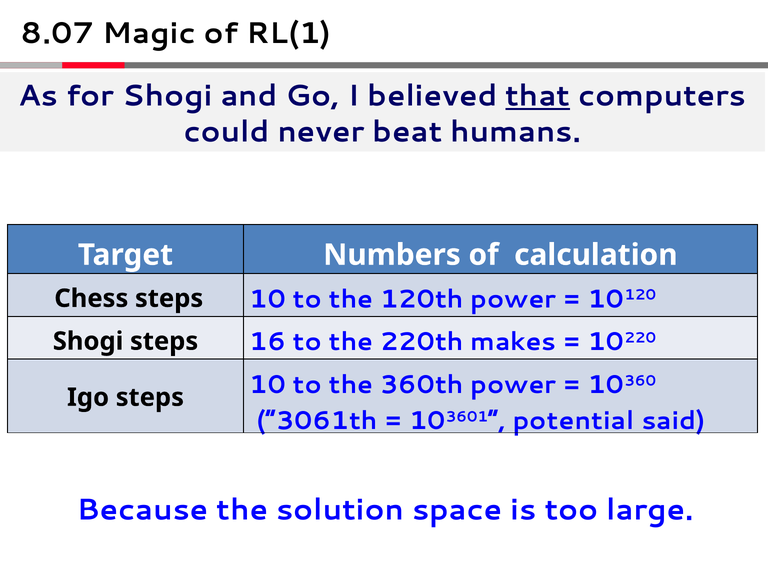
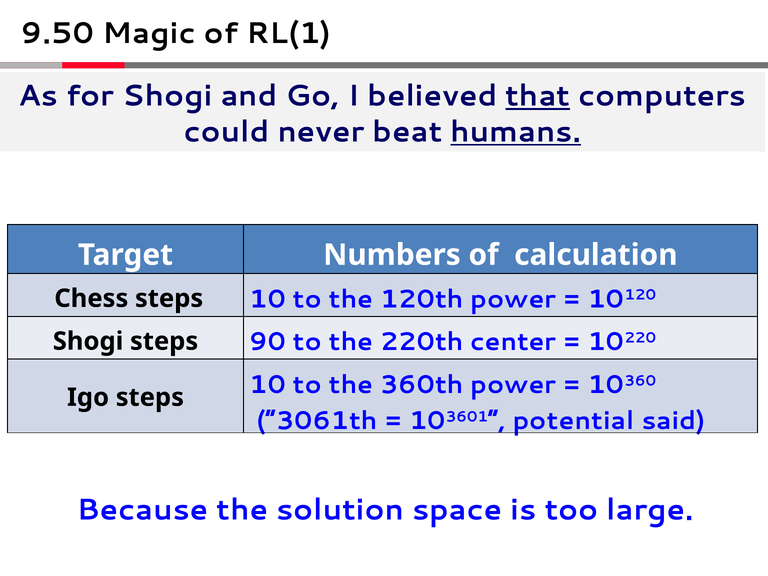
8.07: 8.07 -> 9.50 (57, 34)
humans underline: none -> present (516, 132)
16: 16 -> 90 (268, 342)
makes: makes -> center (513, 342)
